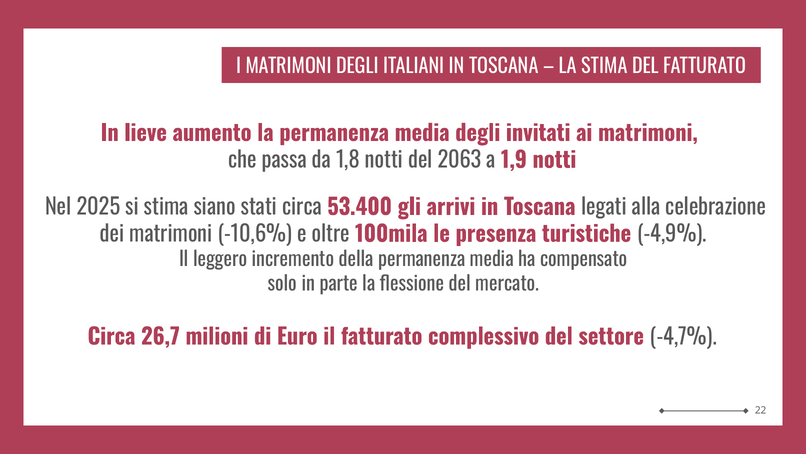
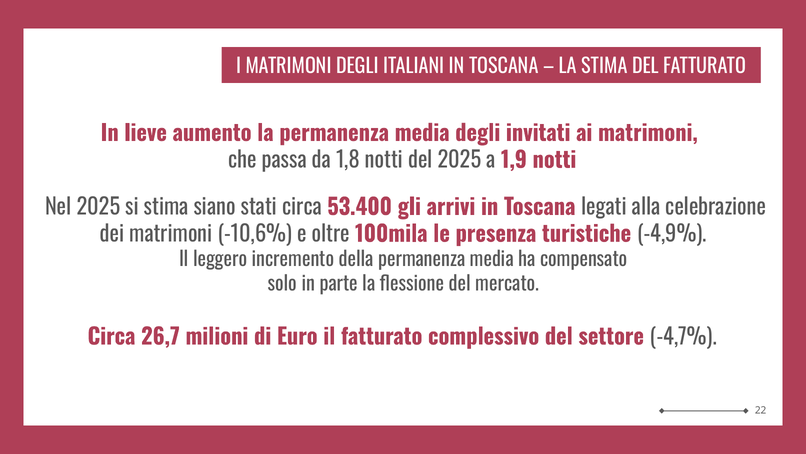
del 2063: 2063 -> 2025 (460, 160)
